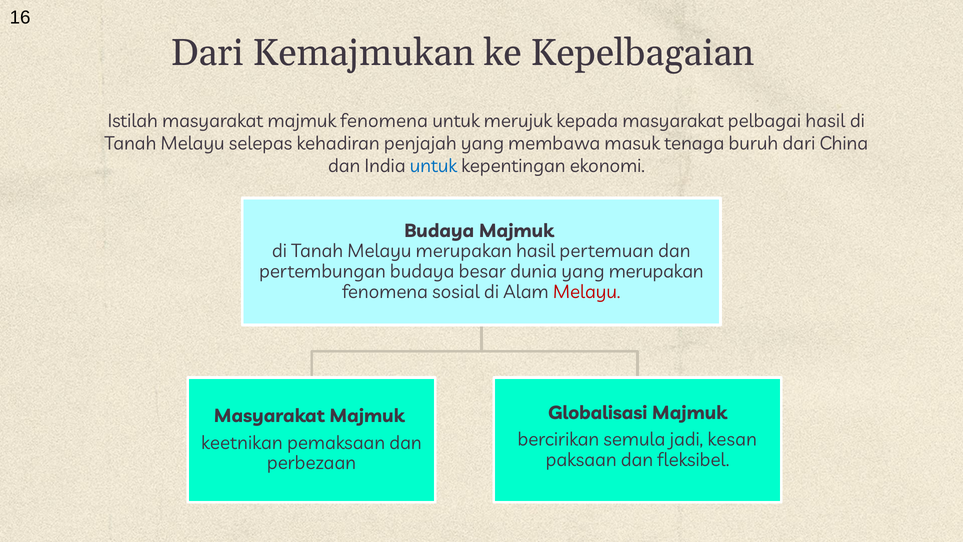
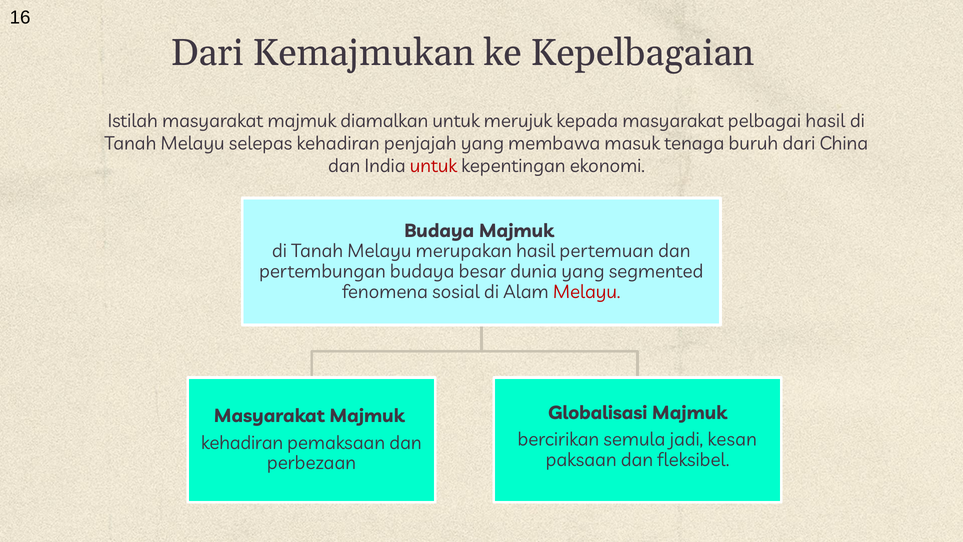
majmuk fenomena: fenomena -> diamalkan (384, 121)
untuk colour: blue -> red (433, 166)
yang merupakan: merupakan -> segmented (656, 271)
keetnikan: keetnikan -> kehadiran (242, 443)
